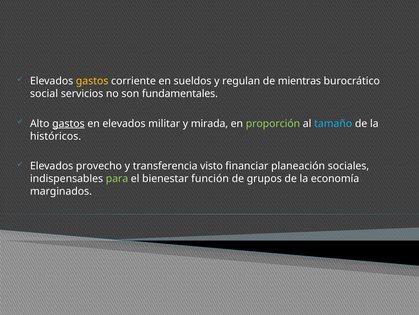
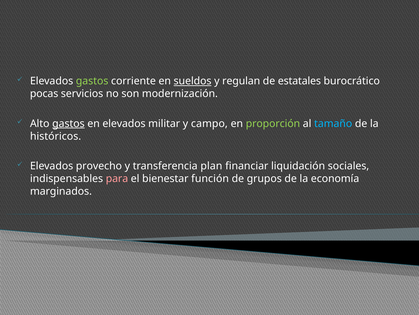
gastos colour: yellow -> light green (92, 81)
sueldos underline: none -> present (193, 81)
mientras: mientras -> estatales (299, 81)
social: social -> pocas (44, 94)
fundamentales: fundamentales -> modernización (180, 94)
mirada: mirada -> campo (209, 123)
visto: visto -> plan (211, 166)
planeación: planeación -> liquidación (298, 166)
para colour: light green -> pink (117, 178)
